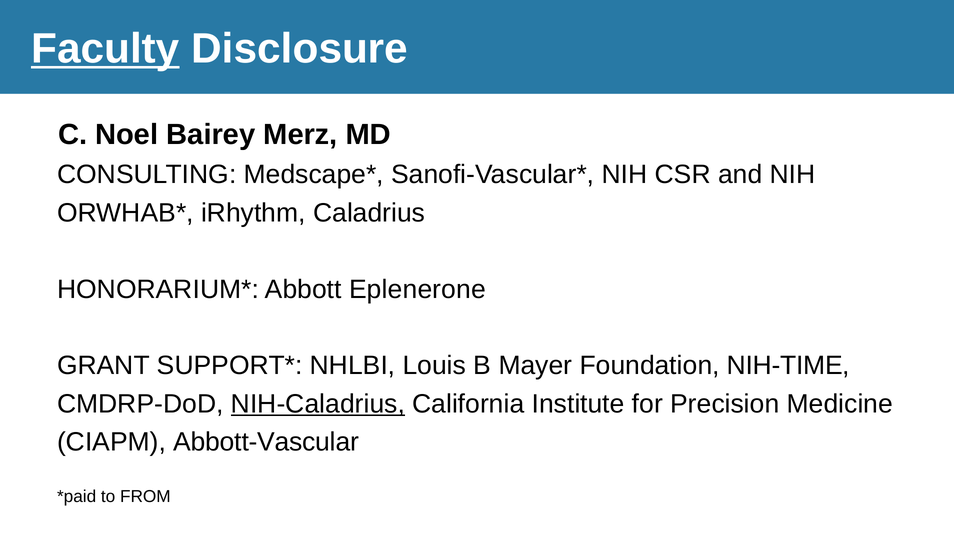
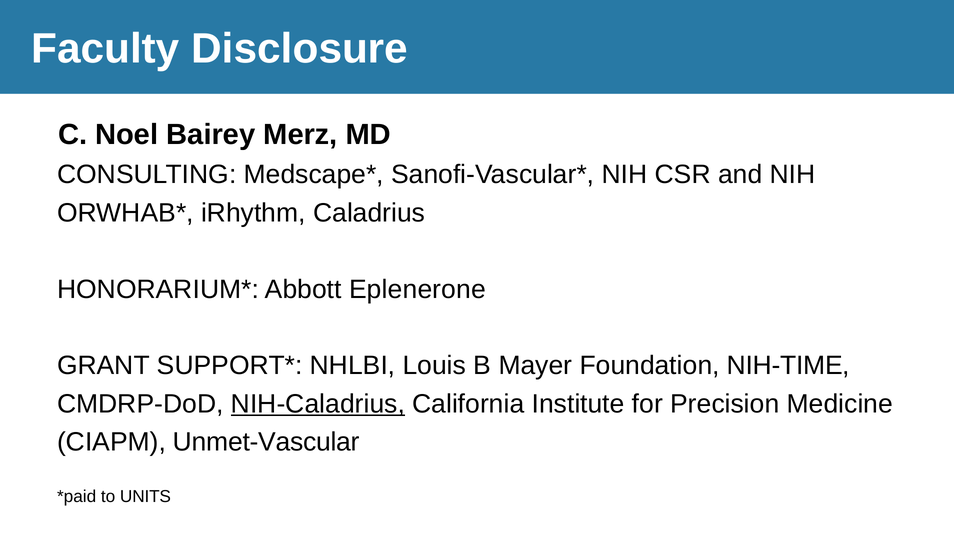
Faculty underline: present -> none (105, 49)
Abbott-Vascular: Abbott-Vascular -> Unmet-Vascular (266, 442)
FROM: FROM -> UNITS (145, 496)
